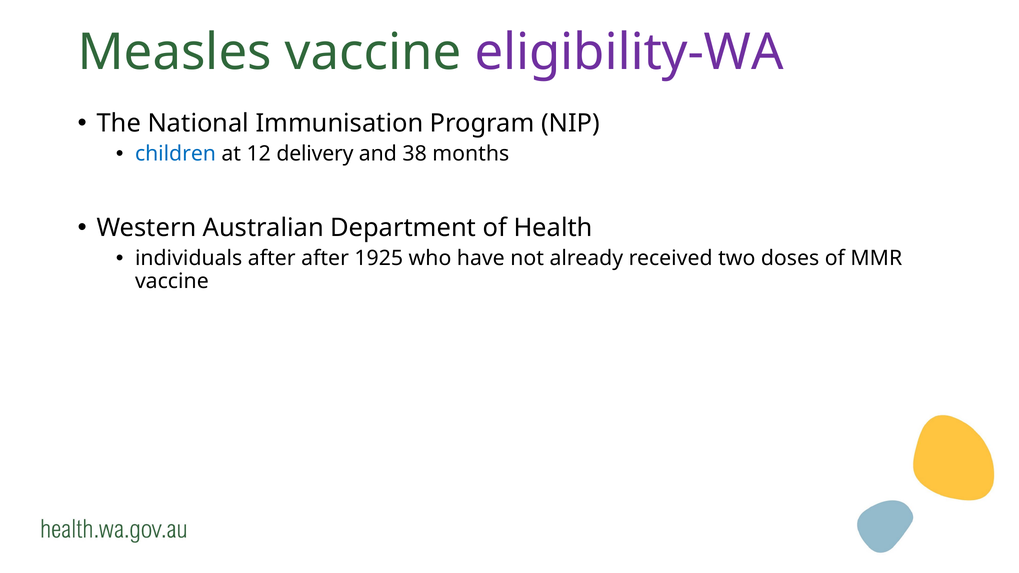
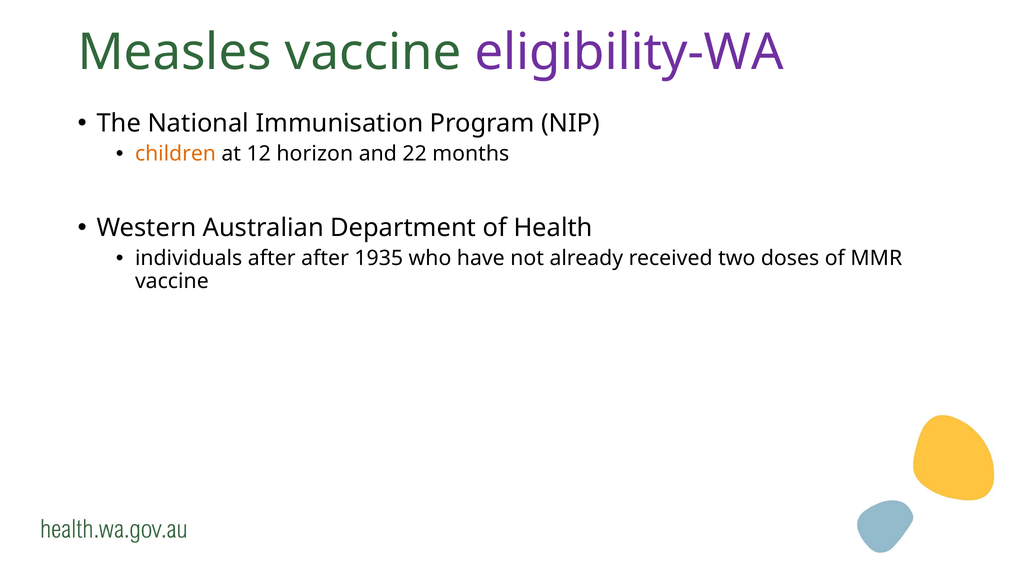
children colour: blue -> orange (175, 154)
delivery: delivery -> horizon (315, 154)
38: 38 -> 22 (415, 154)
1925: 1925 -> 1935 (379, 258)
